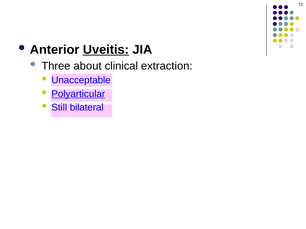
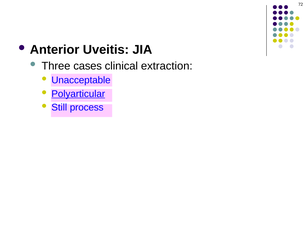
Uveitis underline: present -> none (106, 50)
about: about -> cases (88, 66)
bilateral: bilateral -> process (87, 108)
